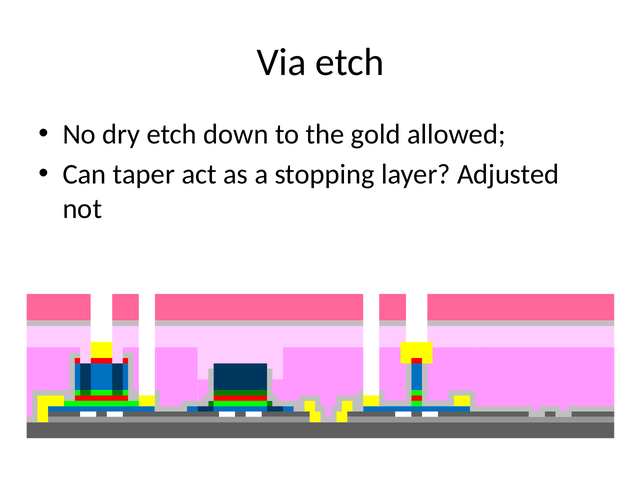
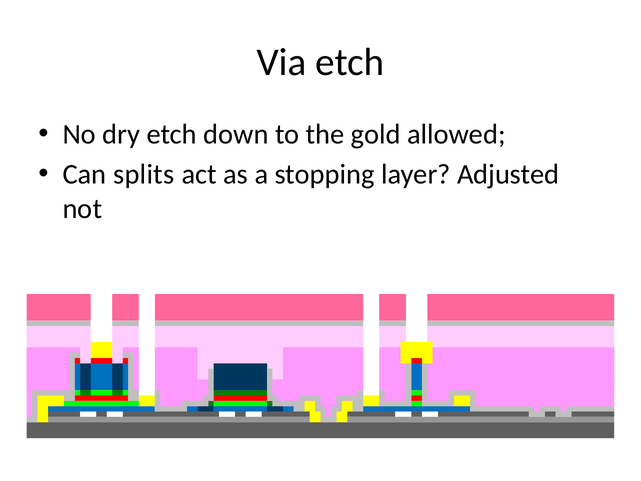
taper: taper -> splits (144, 174)
